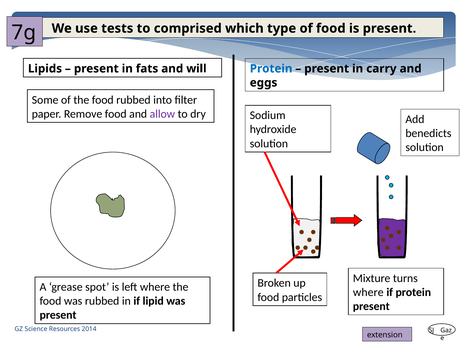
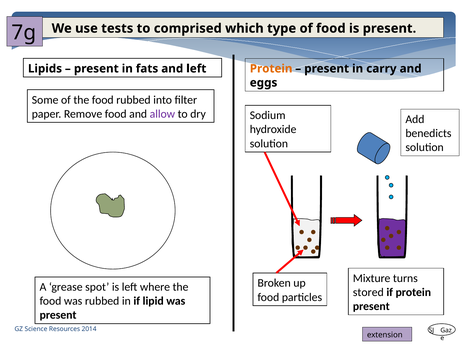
and will: will -> left (196, 68)
Protein colour: blue -> orange (271, 68)
where: where -> stored (368, 292)
